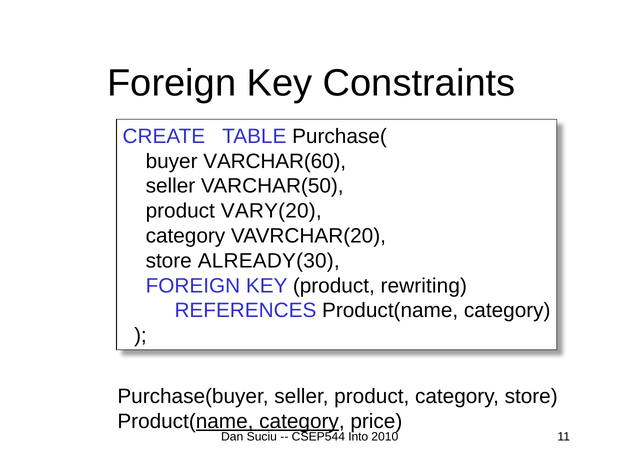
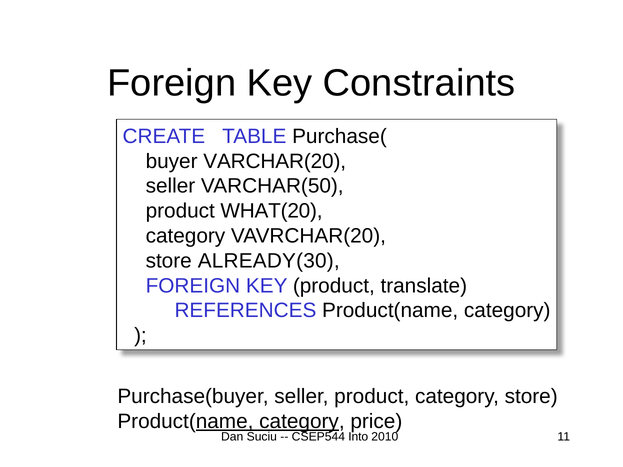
VARCHAR(60: VARCHAR(60 -> VARCHAR(20 (275, 161)
VARY(20: VARY(20 -> WHAT(20 (271, 211)
rewriting: rewriting -> translate (424, 286)
